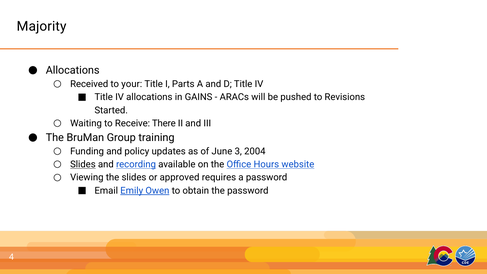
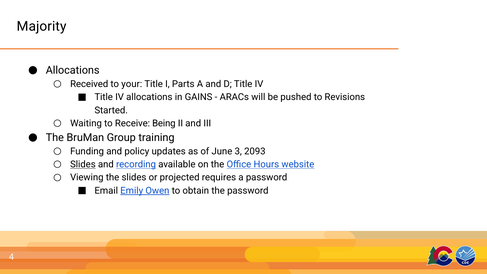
There: There -> Being (164, 123)
2004: 2004 -> 2093 (255, 151)
approved: approved -> projected (180, 177)
